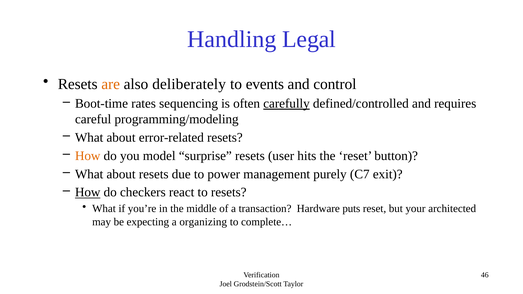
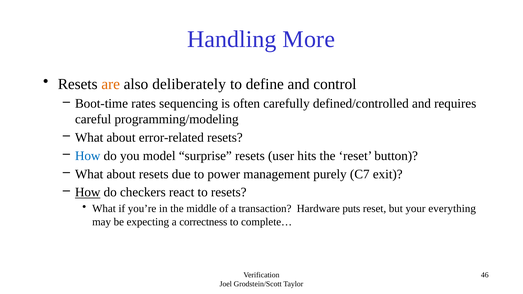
Legal: Legal -> More (309, 39)
events: events -> define (265, 84)
carefully underline: present -> none (286, 104)
How colour: orange -> blue (88, 156)
architected: architected -> everything (452, 209)
organizing: organizing -> correctness (203, 222)
